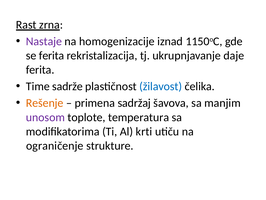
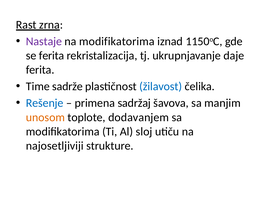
na homogenizacije: homogenizacije -> modifikatorima (117, 41)
Rešenje colour: orange -> blue (45, 103)
unosom colour: purple -> orange (45, 117)
temperatura: temperatura -> dodavanjem (139, 117)
krti: krti -> sloj (144, 131)
ograničenje: ograničenje -> najosetljiviji (55, 145)
